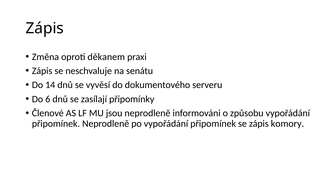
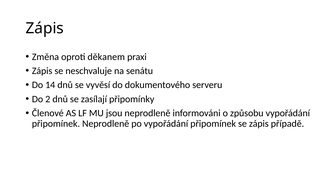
6: 6 -> 2 (48, 99)
komory: komory -> případě (287, 124)
